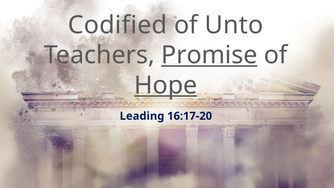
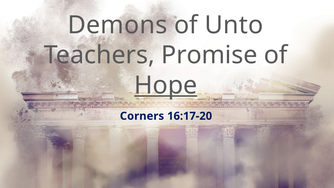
Codified: Codified -> Demons (117, 25)
Promise underline: present -> none (209, 55)
Leading: Leading -> Corners (142, 116)
